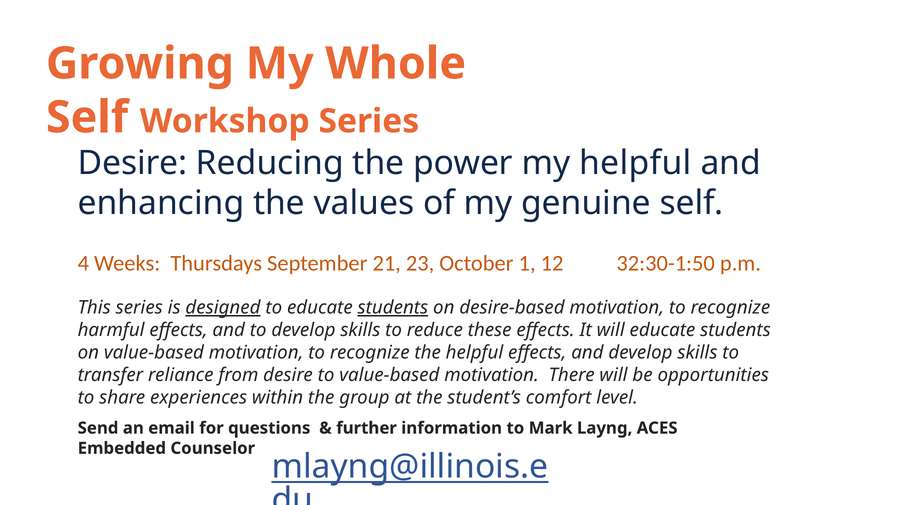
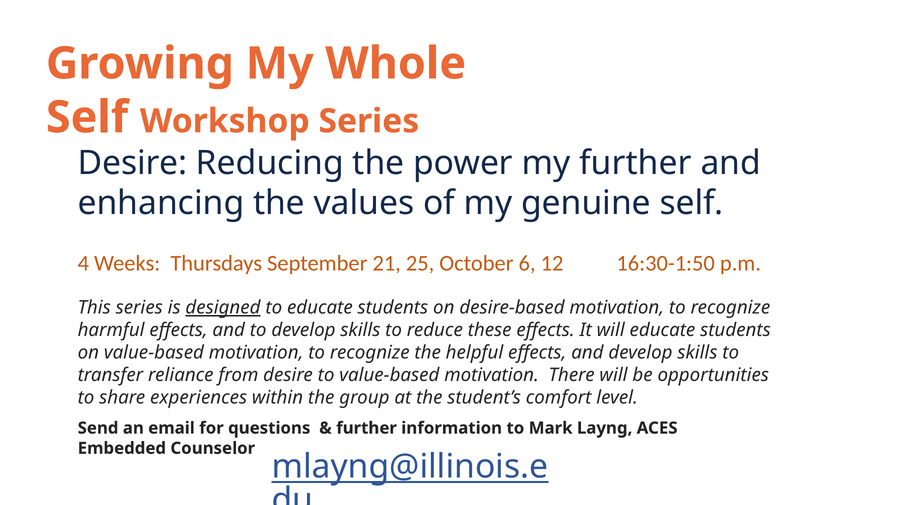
my helpful: helpful -> further (635, 163)
23: 23 -> 25 (420, 263)
1: 1 -> 6 (527, 263)
32:30-1:50: 32:30-1:50 -> 16:30-1:50 (666, 263)
students underline: present -> none (393, 308)
